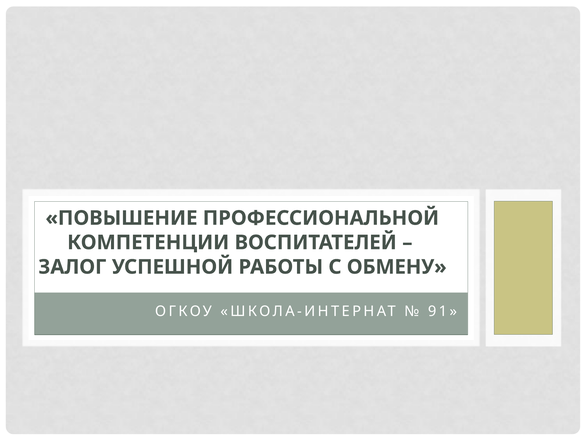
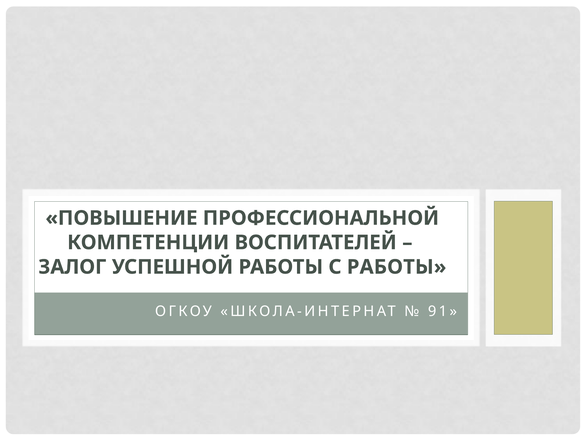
С ОБМЕНУ: ОБМЕНУ -> РАБОТЫ (397, 267)
